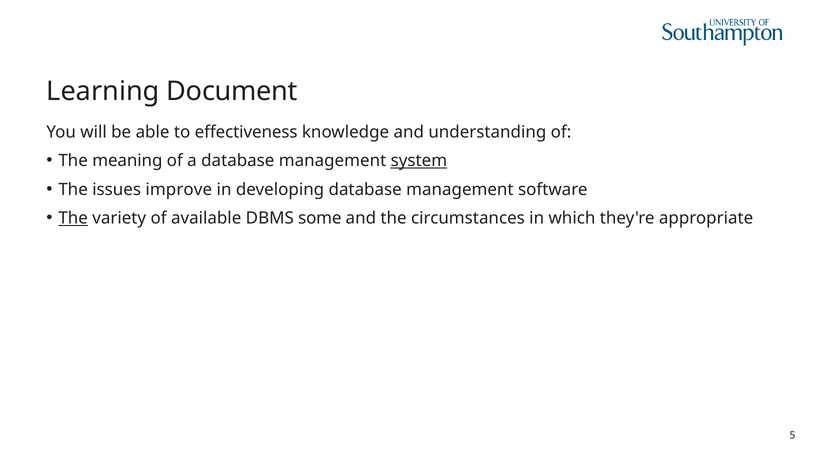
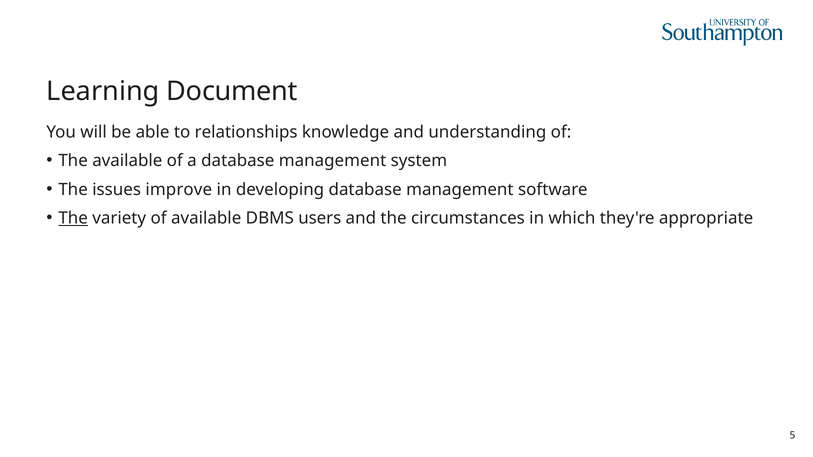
effectiveness: effectiveness -> relationships (246, 132)
The meaning: meaning -> available (127, 161)
system underline: present -> none (419, 161)
some: some -> users (320, 218)
